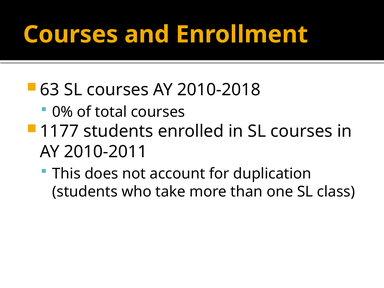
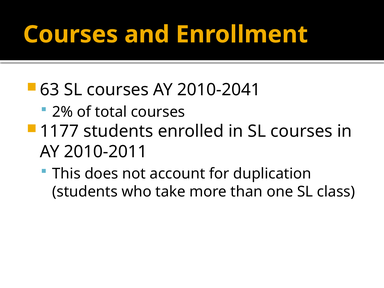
2010-2018: 2010-2018 -> 2010-2041 (219, 90)
0%: 0% -> 2% (63, 112)
